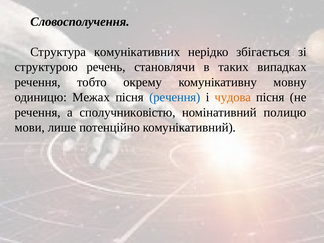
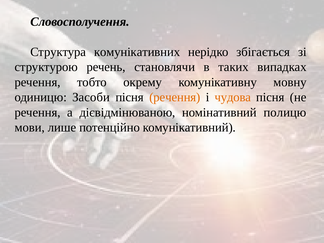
Межах: Межах -> Засоби (91, 97)
речення colour: blue -> orange (175, 97)
сполучниковістю: сполучниковістю -> дієвідмінюваною (127, 112)
